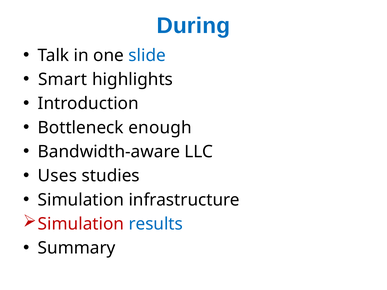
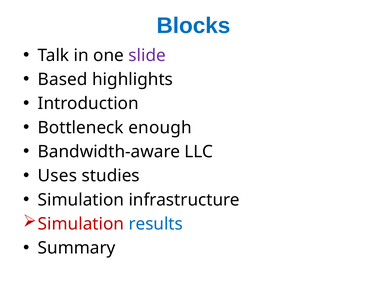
During: During -> Blocks (193, 26)
slide colour: blue -> purple (147, 55)
Smart: Smart -> Based (63, 80)
